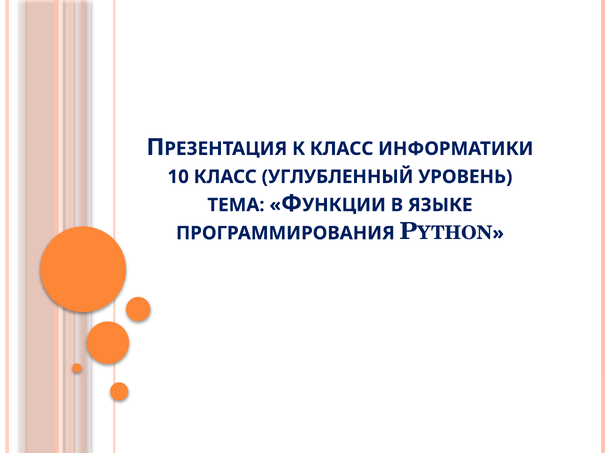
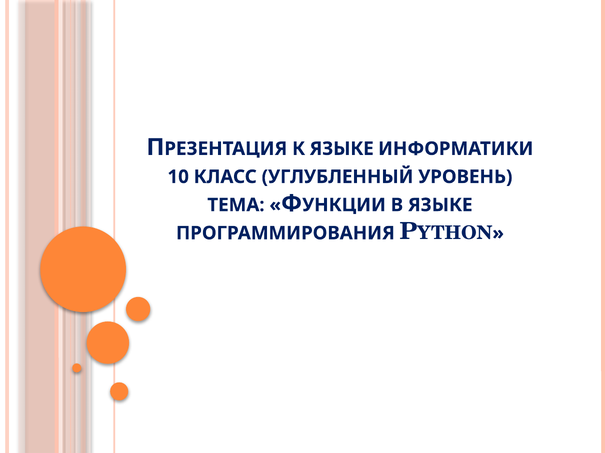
К КЛАСС: КЛАСС -> ЯЗЫКЕ (342, 149)
